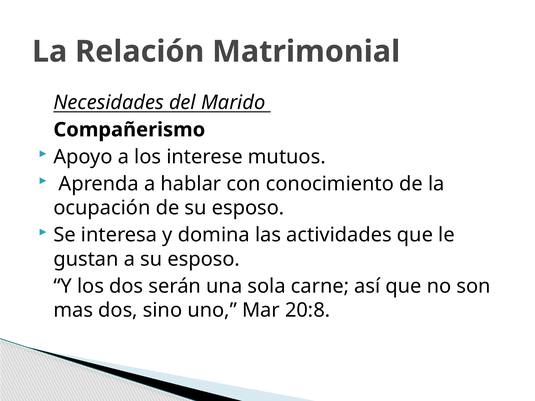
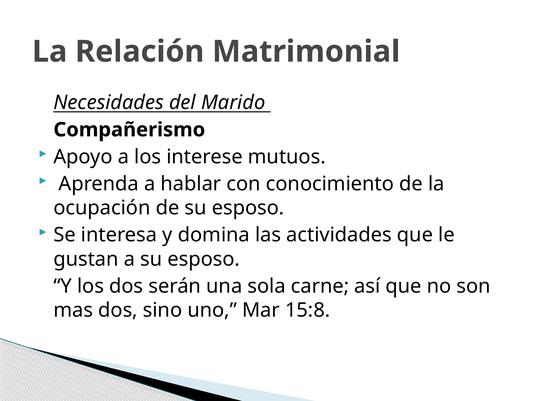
20:8: 20:8 -> 15:8 (308, 310)
